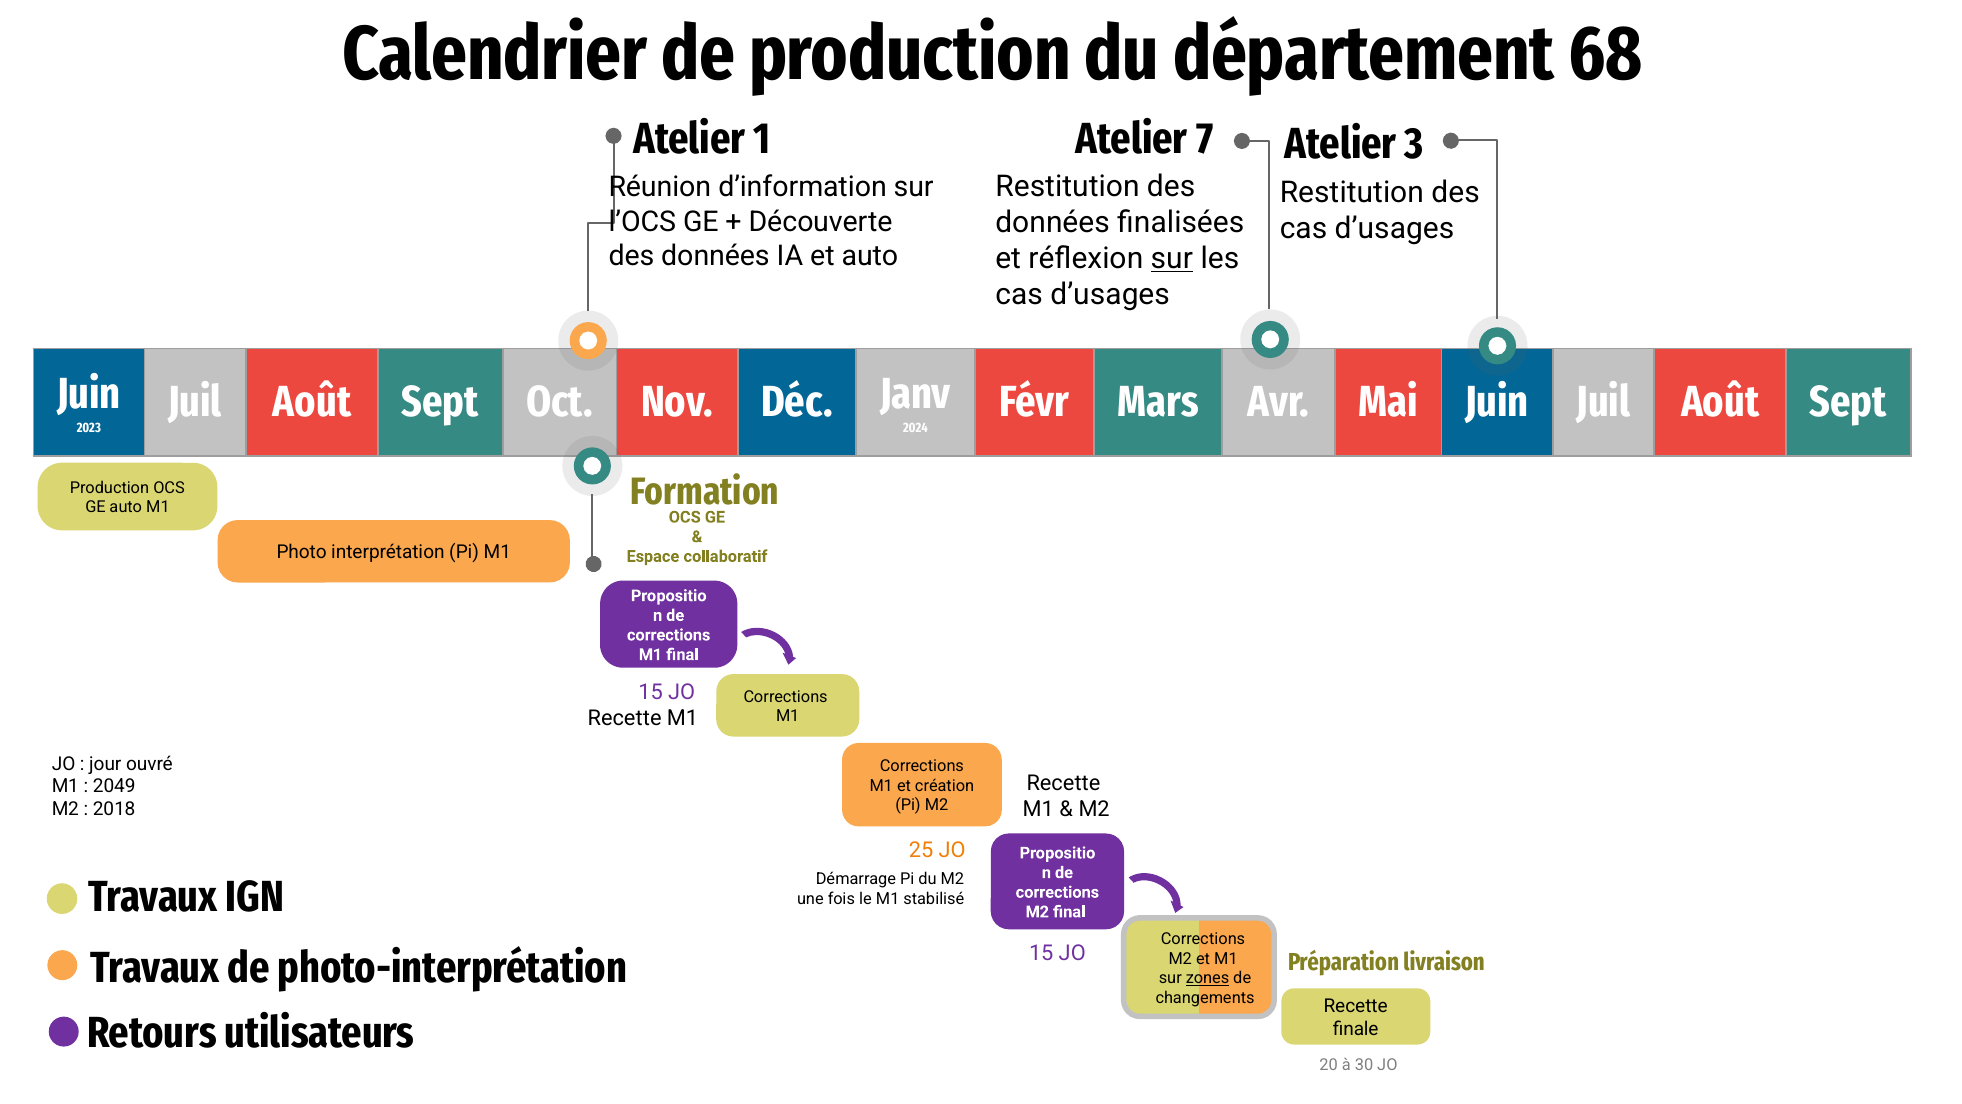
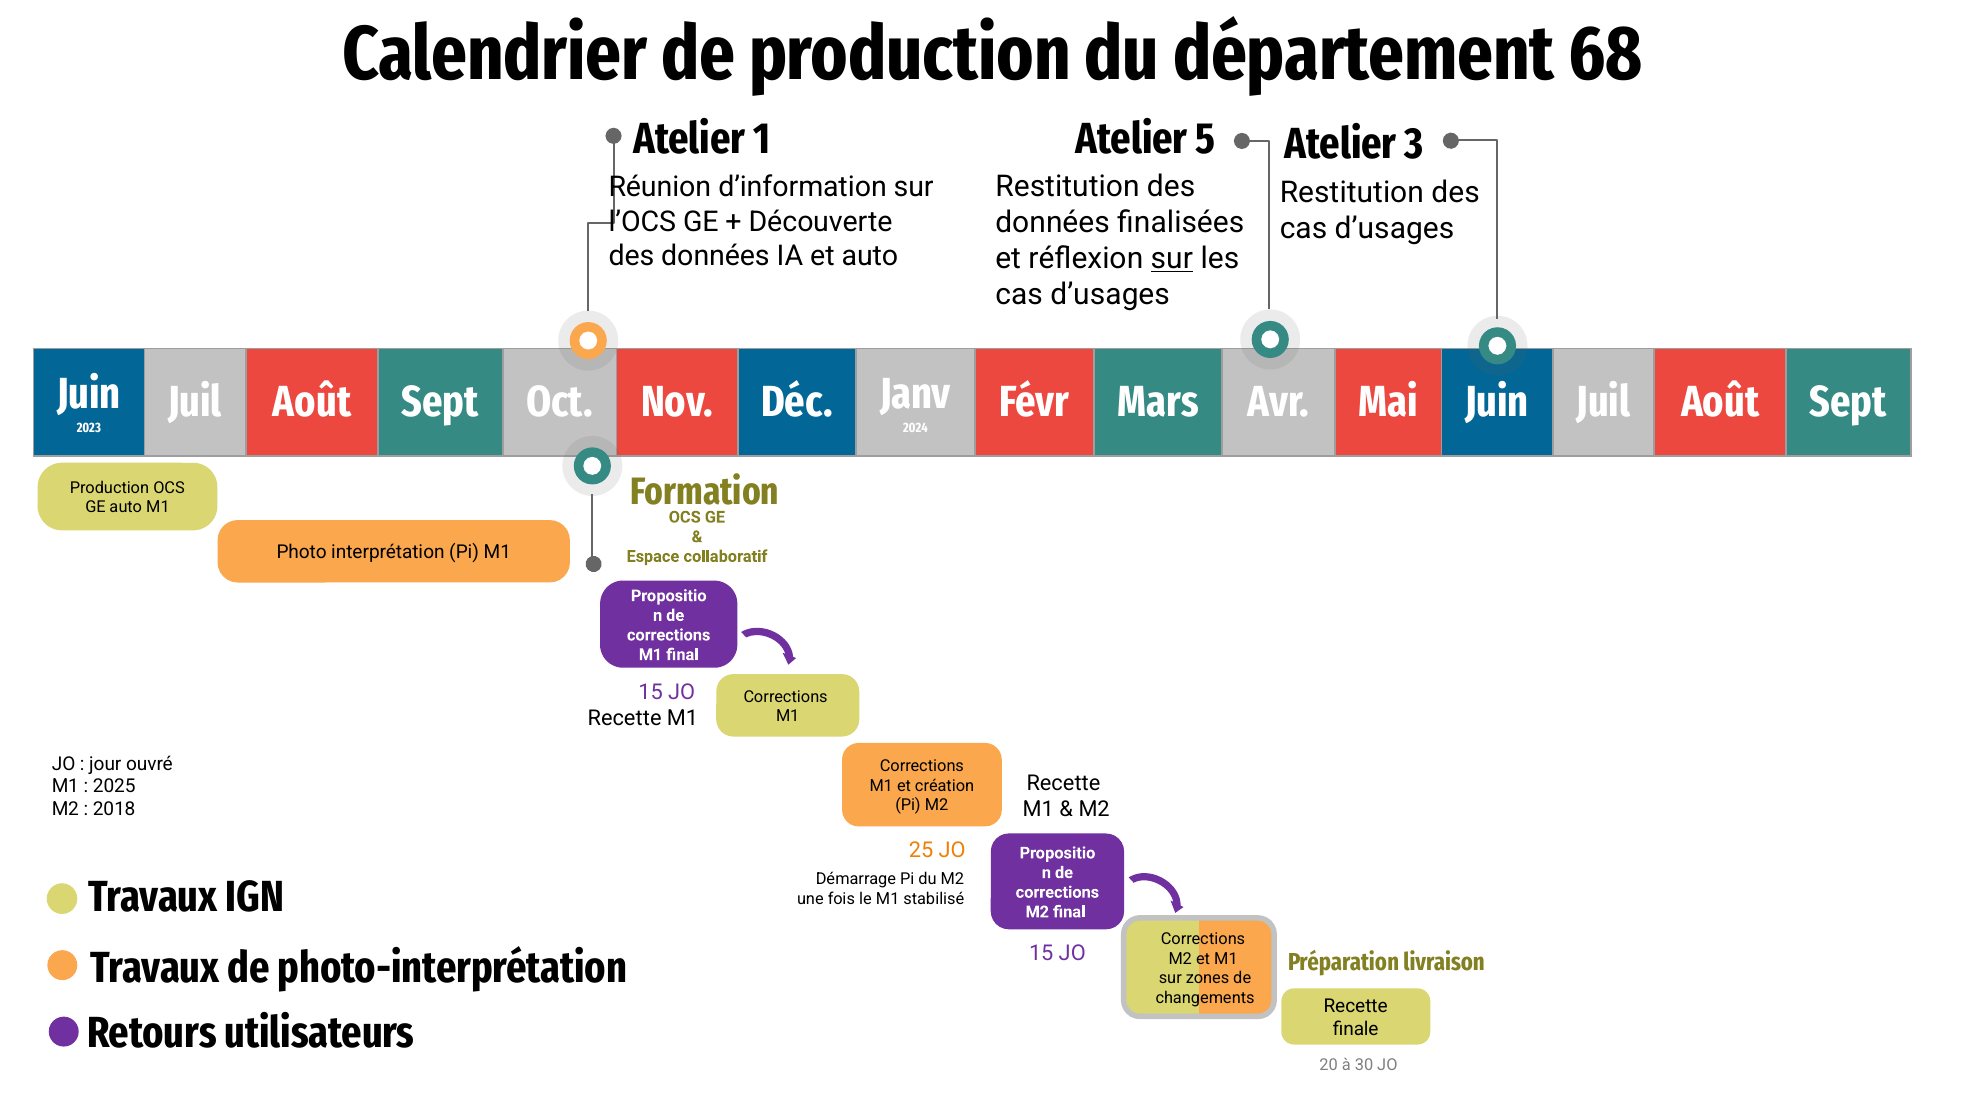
7: 7 -> 5 (1205, 139)
2049: 2049 -> 2025 (114, 786)
zones underline: present -> none (1208, 978)
